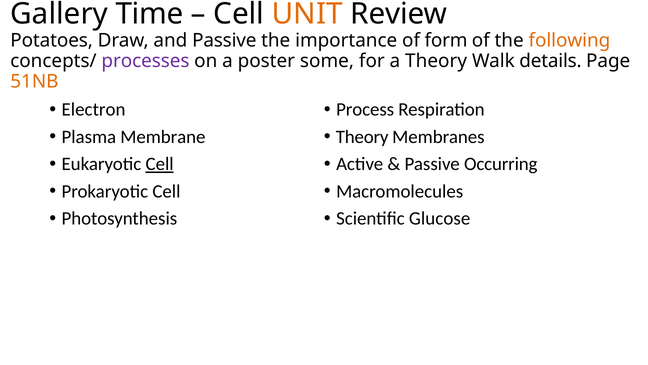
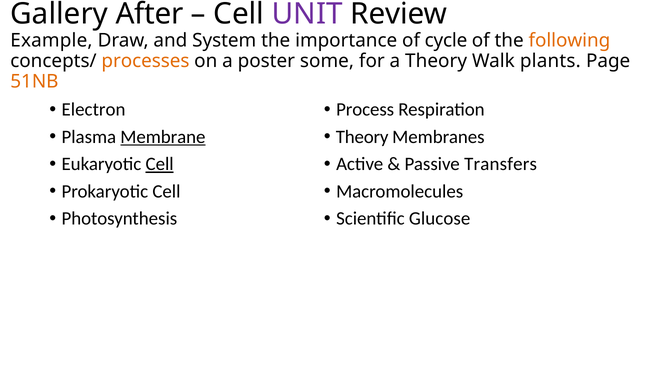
Time: Time -> After (150, 14)
UNIT colour: orange -> purple (307, 14)
Potatoes: Potatoes -> Example (51, 40)
and Passive: Passive -> System (224, 40)
form: form -> cycle (446, 40)
processes colour: purple -> orange (145, 61)
details: details -> plants (550, 61)
Membrane underline: none -> present (163, 137)
Occurring: Occurring -> Transfers (501, 164)
